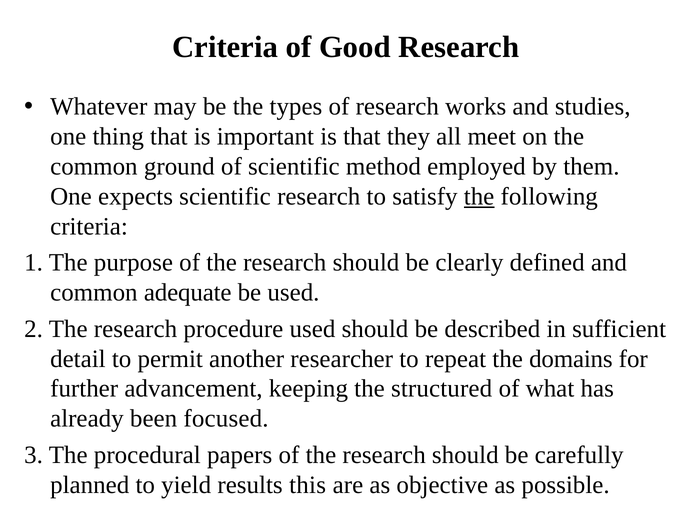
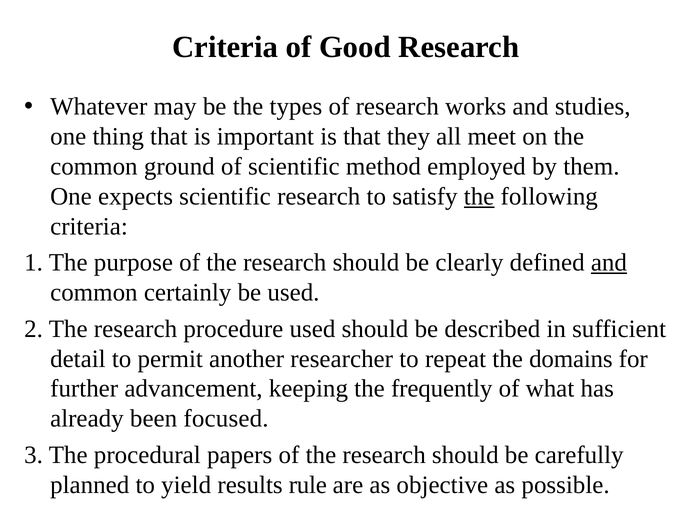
and underline: none -> present (609, 263)
adequate: adequate -> certainly (188, 293)
structured: structured -> frequently (442, 389)
this: this -> rule (308, 485)
